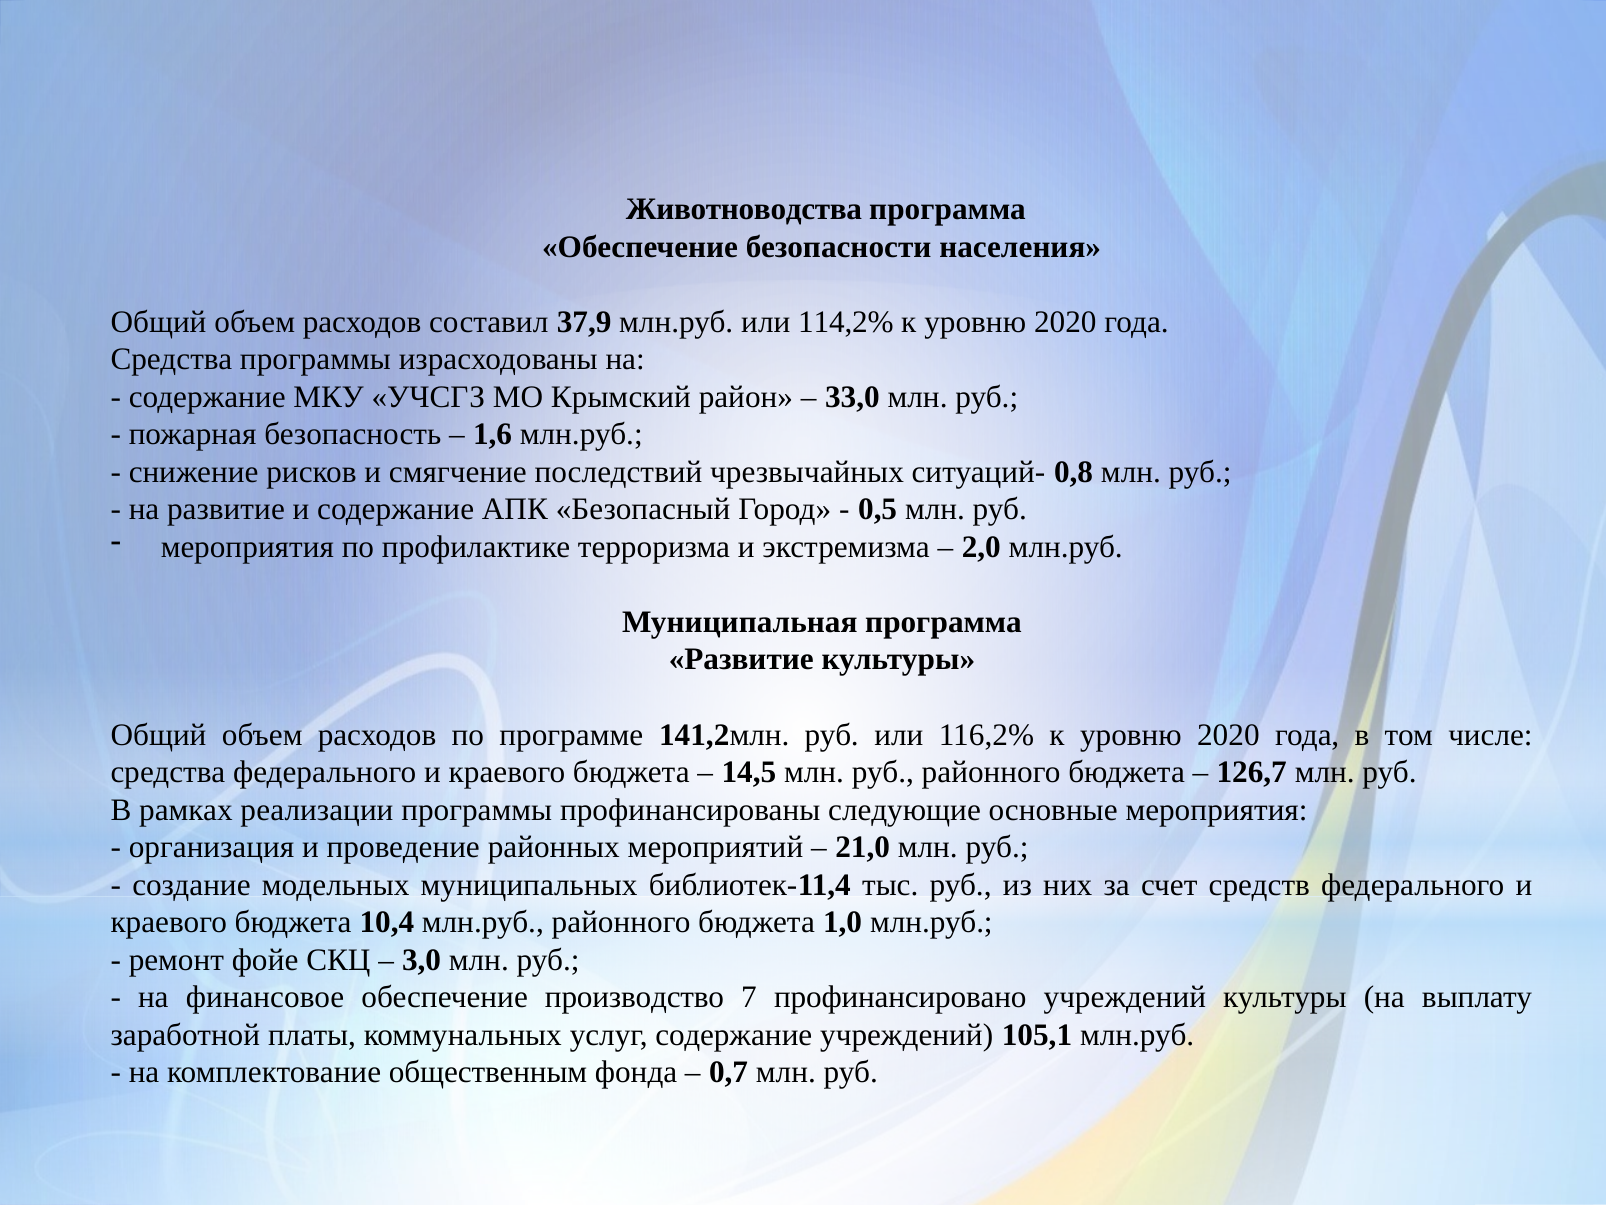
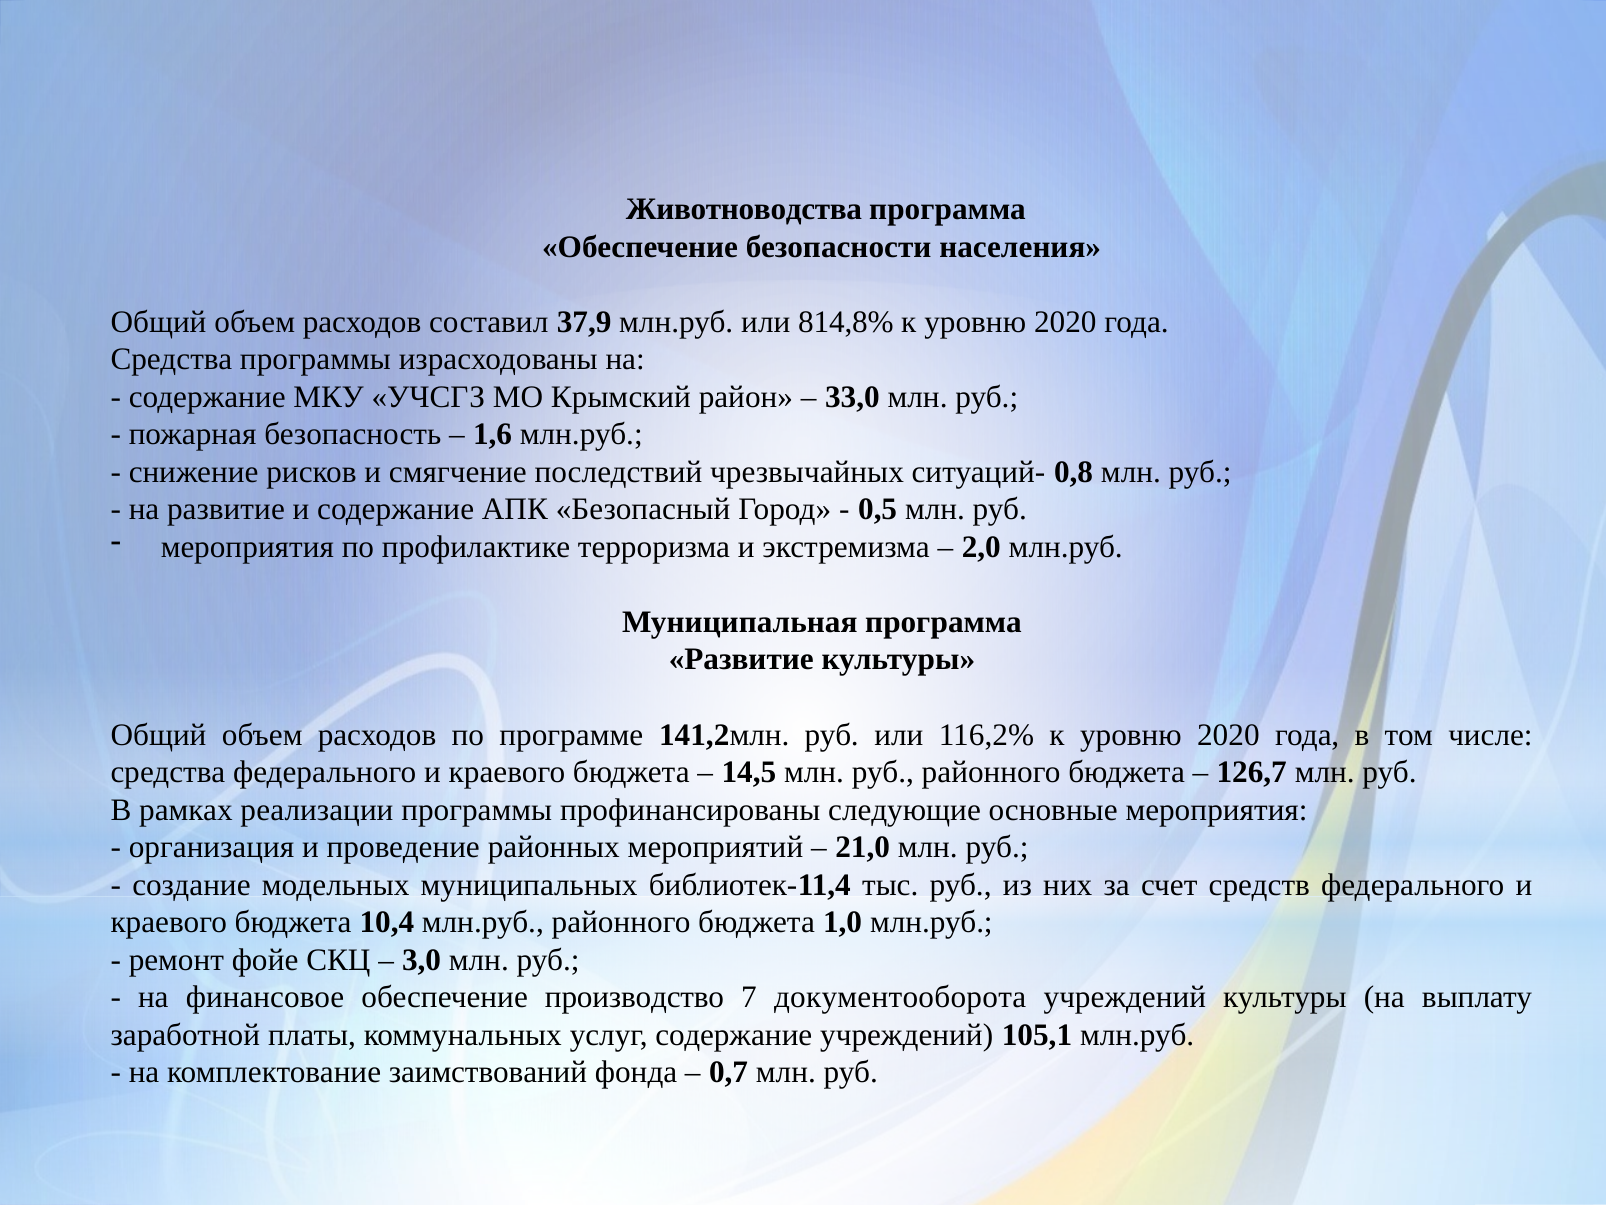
114,2%: 114,2% -> 814,8% (846, 322)
профинансировано: профинансировано -> документооборота (900, 997)
общественным: общественным -> заимствований (488, 1072)
